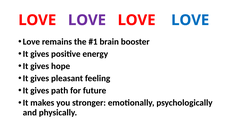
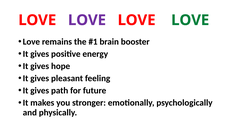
LOVE colour: blue -> green (190, 20)
